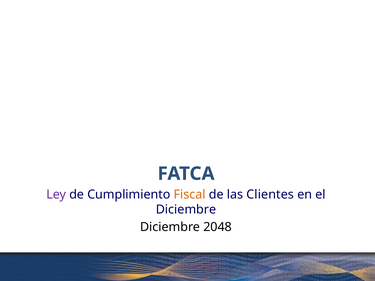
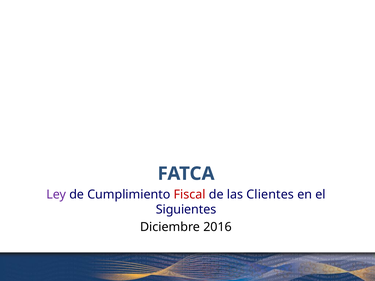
Fiscal colour: orange -> red (190, 195)
Diciembre: Diciembre -> Siguientes (186, 210)
2048: 2048 -> 2016 (218, 227)
